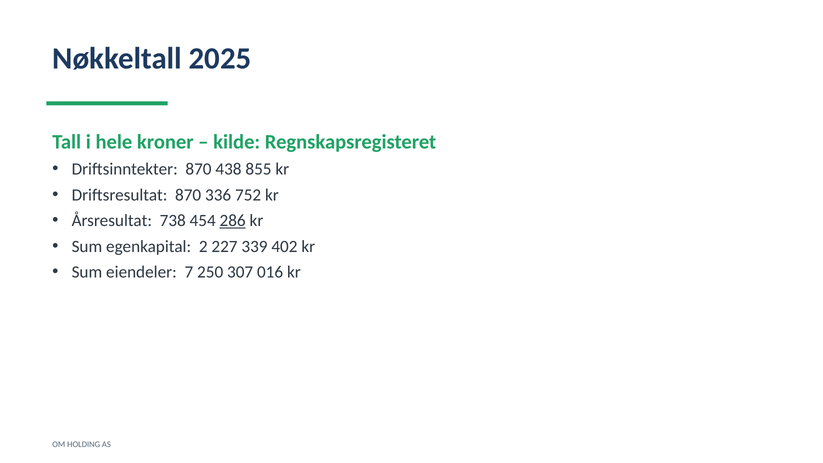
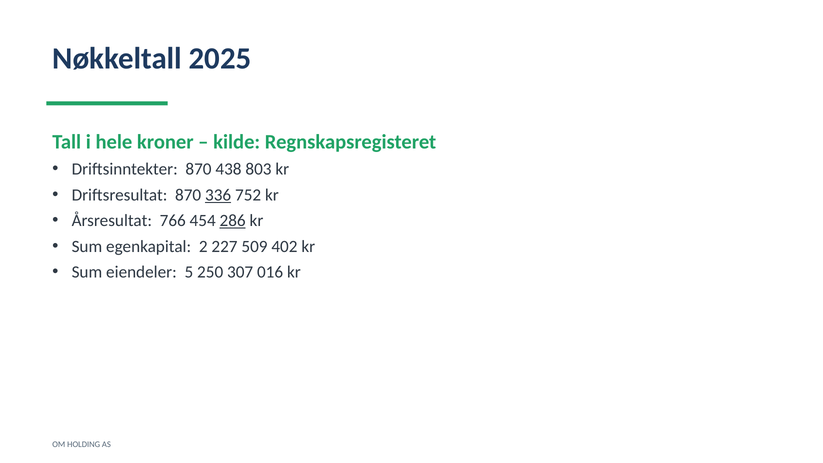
855: 855 -> 803 (259, 169)
336 underline: none -> present (218, 195)
738: 738 -> 766 (173, 221)
339: 339 -> 509 (254, 246)
7: 7 -> 5 (189, 272)
